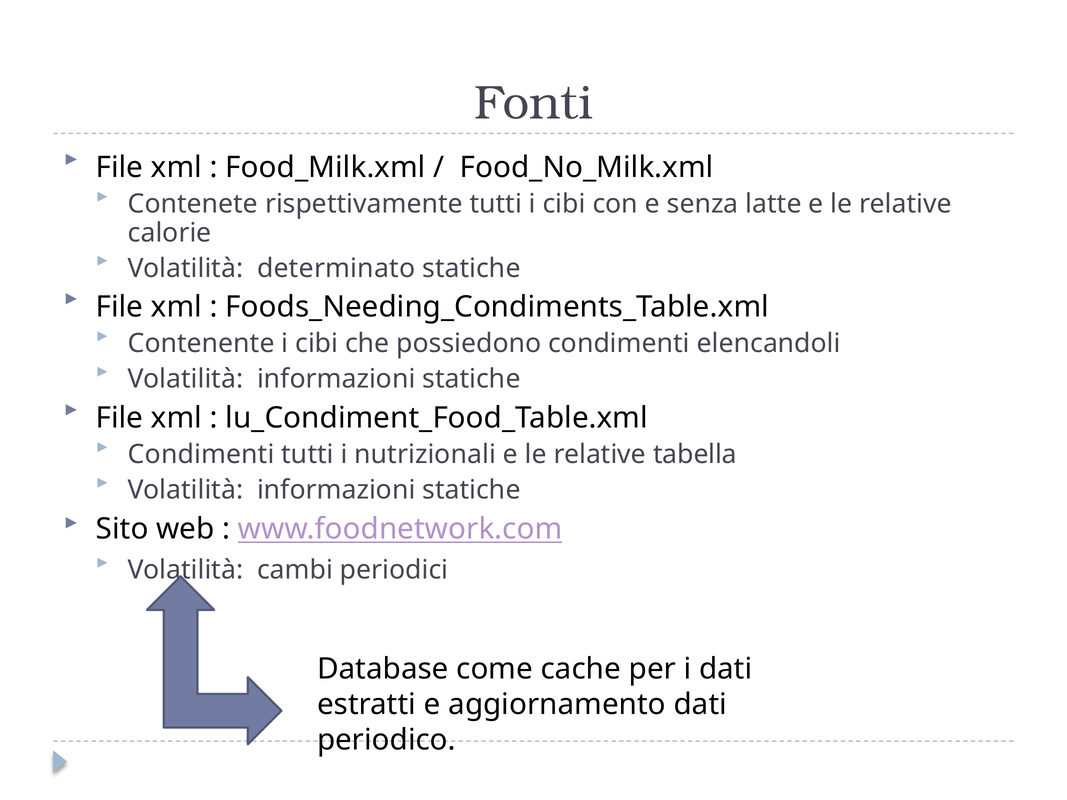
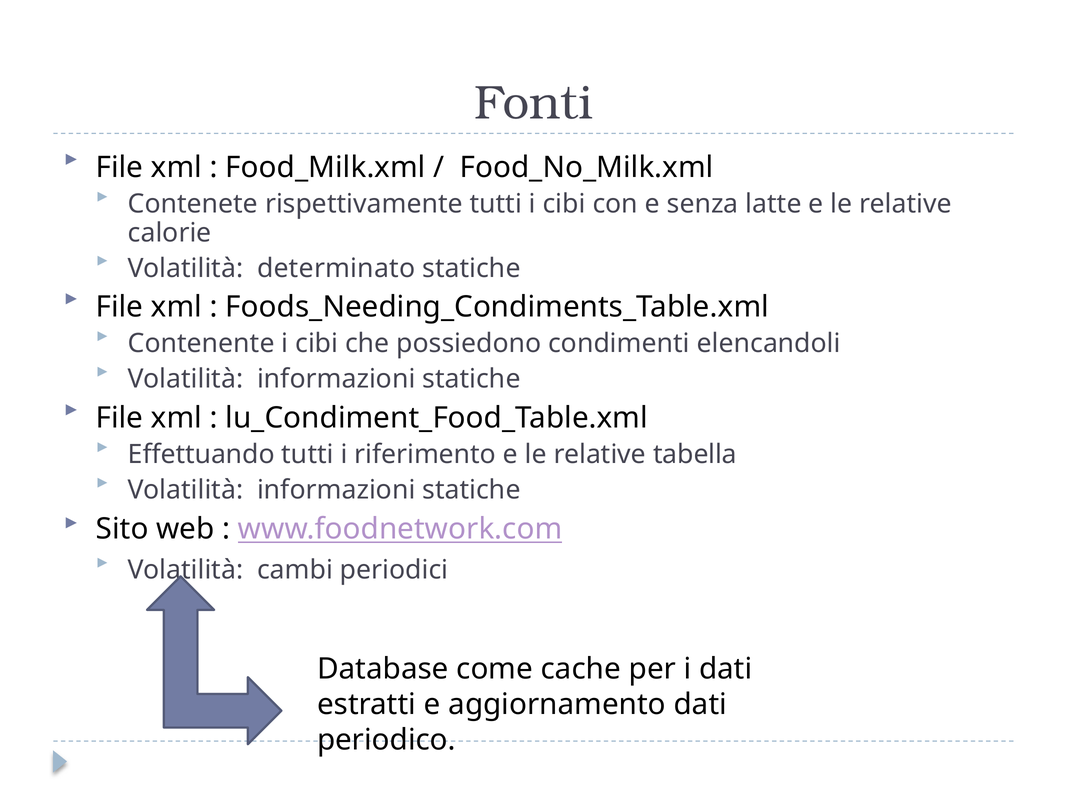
Condimenti: Condimenti -> Effettuando (201, 455)
nutrizionali: nutrizionali -> riferimento (425, 455)
